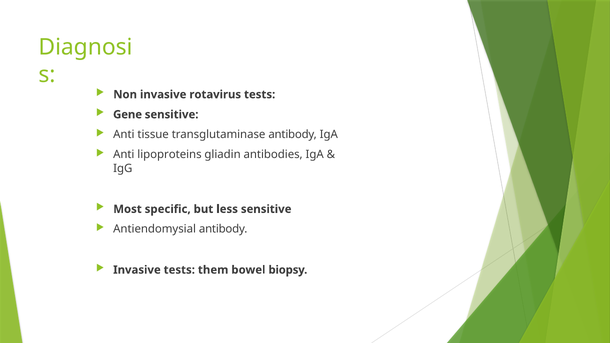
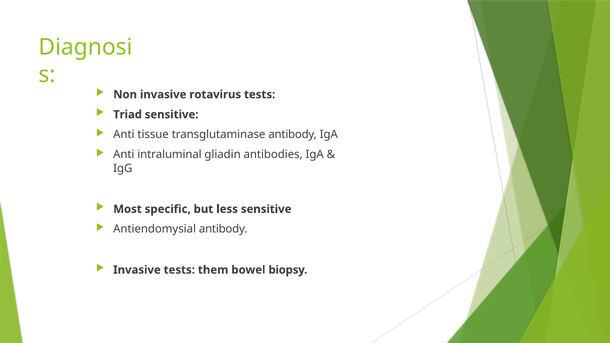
Gene: Gene -> Triad (128, 115)
lipoproteins: lipoproteins -> intraluminal (170, 155)
